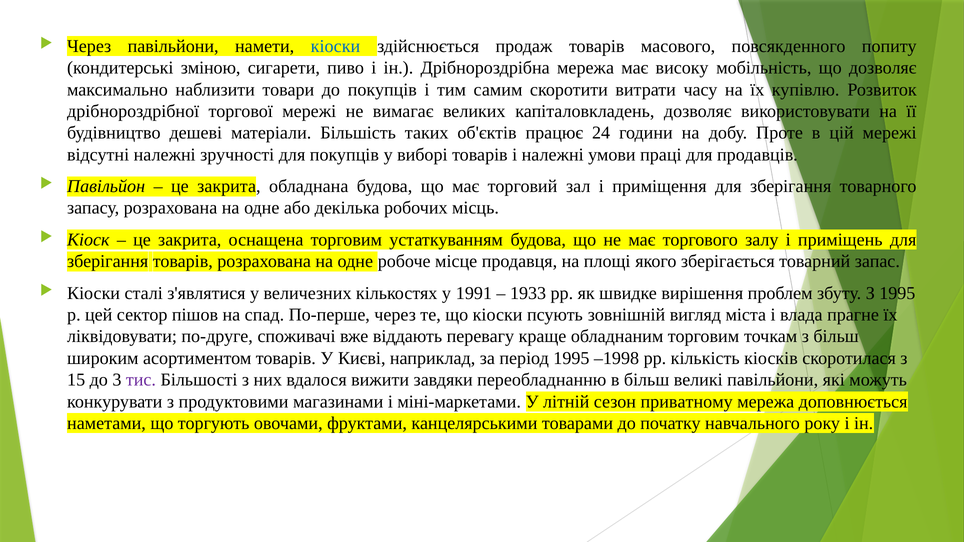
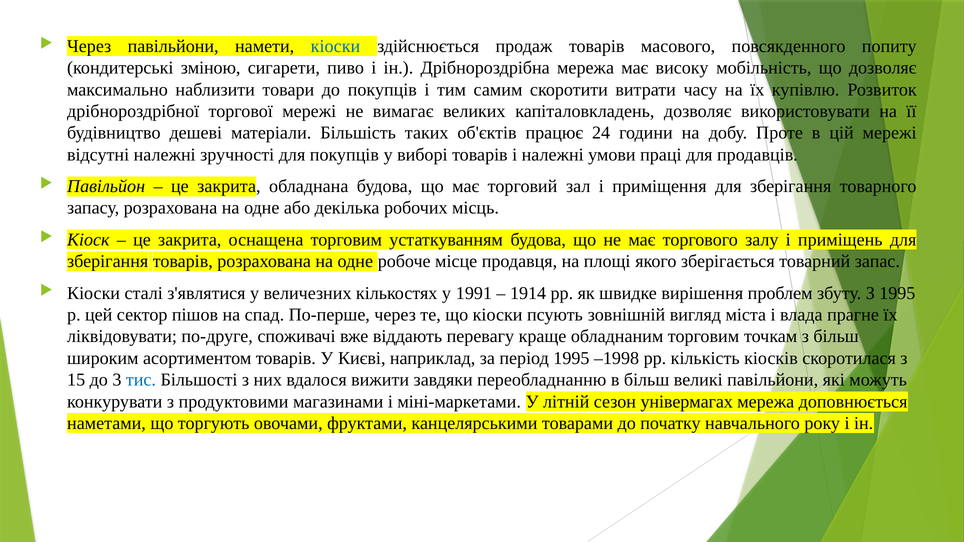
1933: 1933 -> 1914 (528, 293)
тис colour: purple -> blue (141, 380)
приватному: приватному -> універмагах (687, 402)
